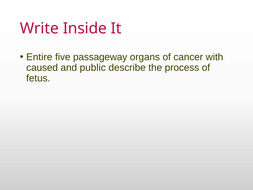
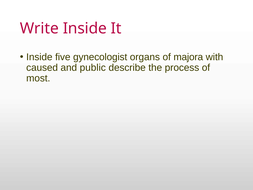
Entire: Entire -> Inside (39, 57)
passageway: passageway -> gynecologist (100, 57)
cancer: cancer -> majora (188, 57)
fetus: fetus -> most (38, 78)
